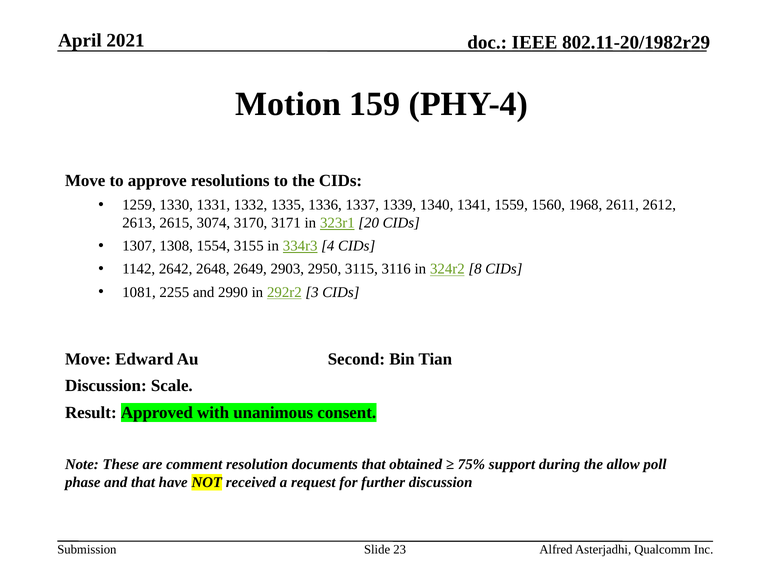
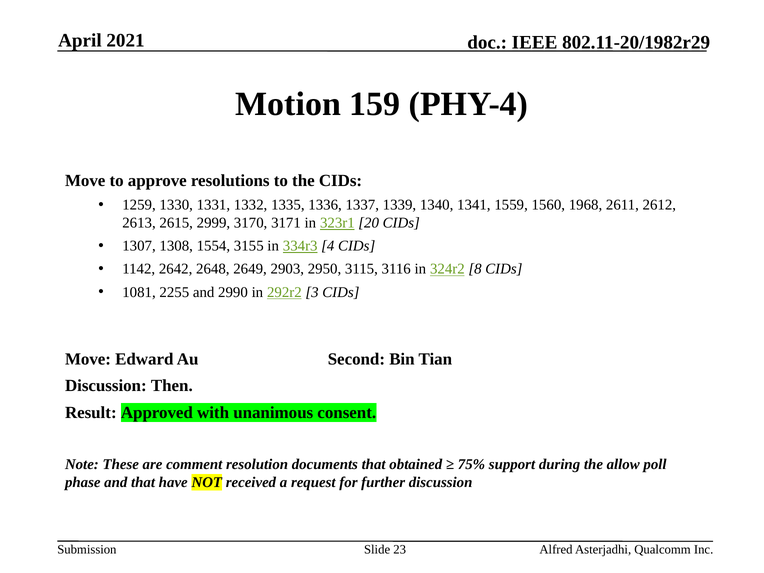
3074: 3074 -> 2999 (213, 223)
Scale: Scale -> Then (172, 386)
